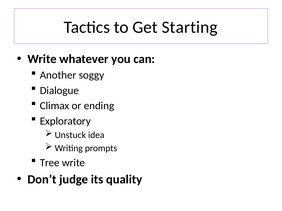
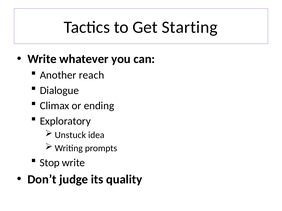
soggy: soggy -> reach (92, 75)
Tree: Tree -> Stop (50, 163)
